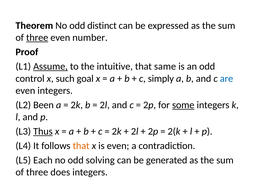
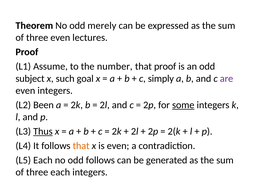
distinct: distinct -> merely (102, 26)
three underline: present -> none (37, 38)
number: number -> lectures (90, 38)
Assume underline: present -> none (50, 67)
intuitive: intuitive -> number (115, 67)
that same: same -> proof (165, 67)
control: control -> subject (30, 79)
are colour: blue -> purple (227, 79)
odd solving: solving -> follows (100, 160)
three does: does -> each (60, 172)
